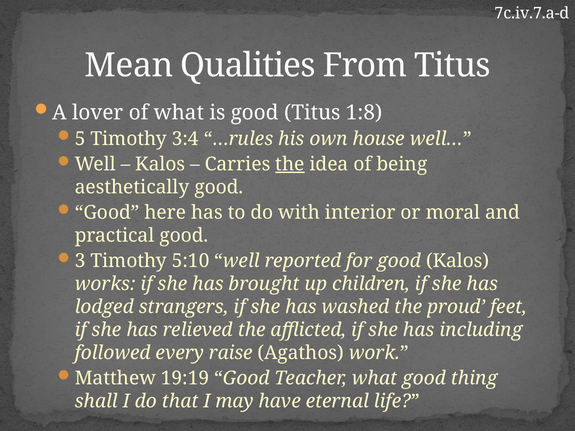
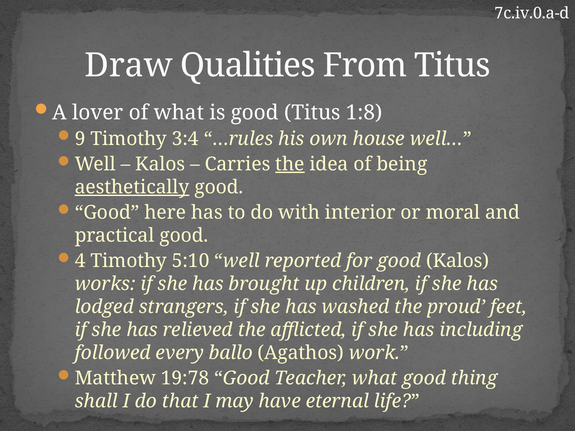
7c.iv.7.a-d: 7c.iv.7.a-d -> 7c.iv.0.a-d (532, 13)
Mean: Mean -> Draw (129, 66)
5: 5 -> 9 (80, 139)
aesthetically underline: none -> present (132, 187)
3: 3 -> 4 (80, 261)
raise: raise -> ballo (231, 353)
19:19: 19:19 -> 19:78 (185, 378)
